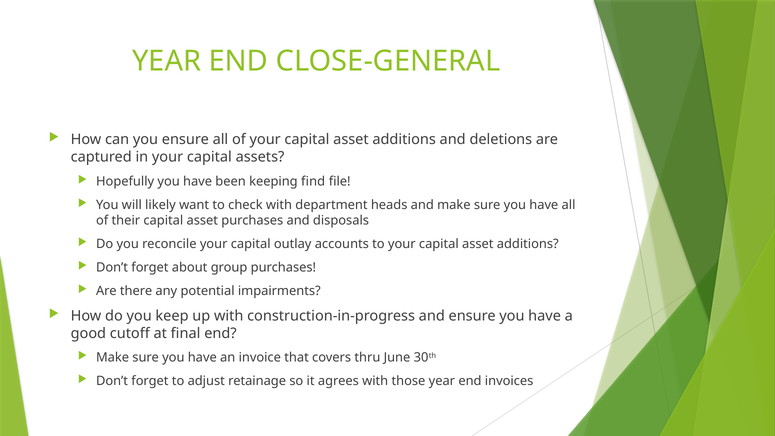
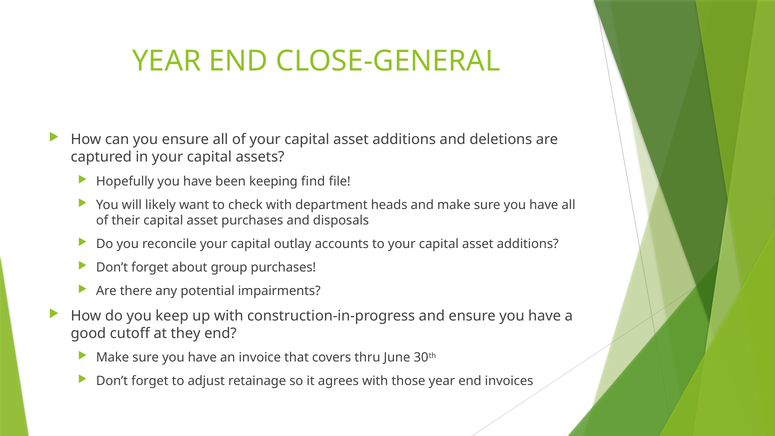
final: final -> they (186, 333)
